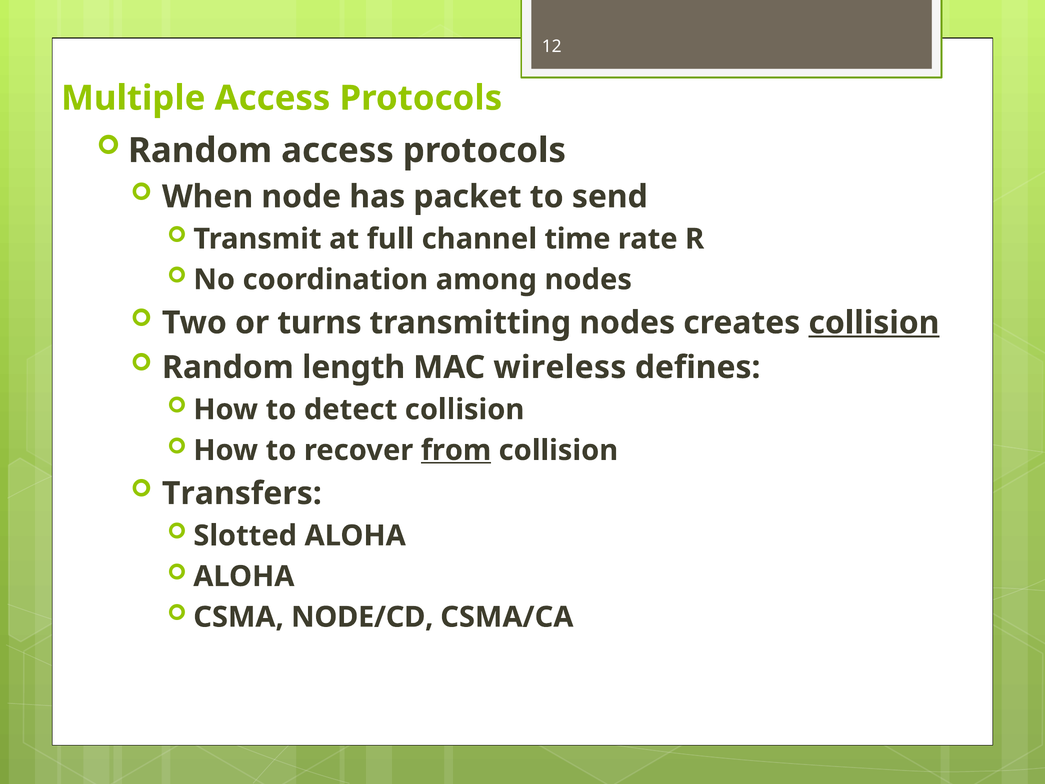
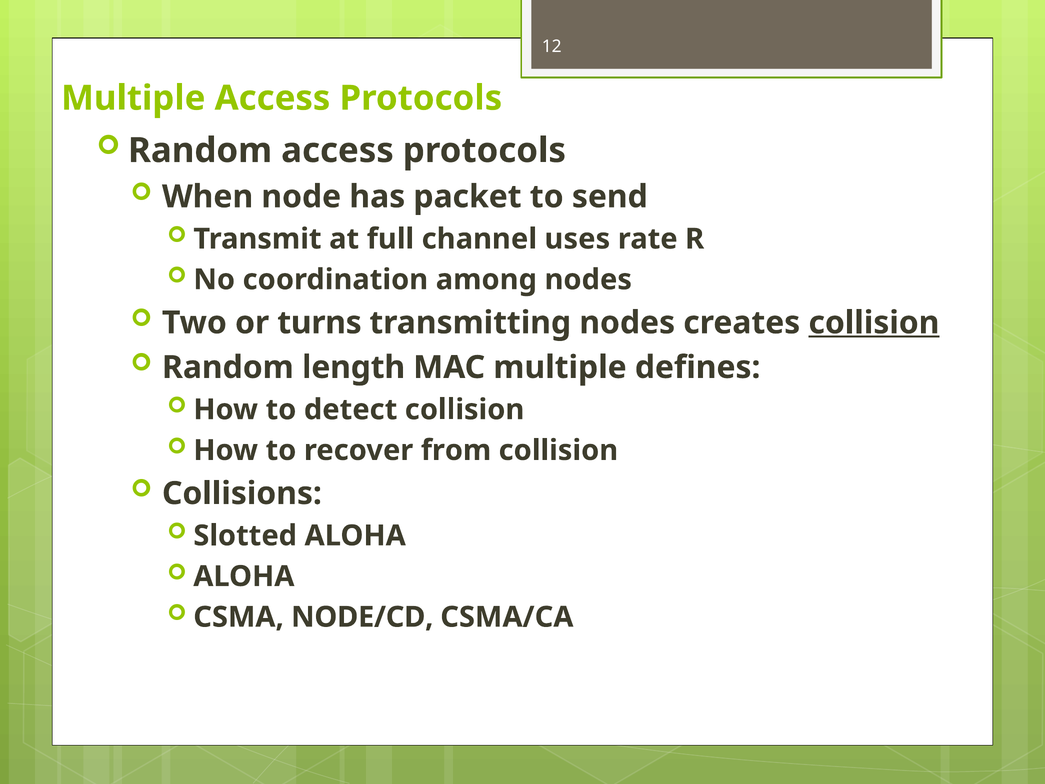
time: time -> uses (577, 239)
MAC wireless: wireless -> multiple (560, 367)
from underline: present -> none (456, 450)
Transfers: Transfers -> Collisions (242, 493)
